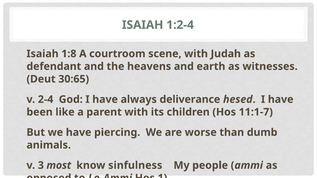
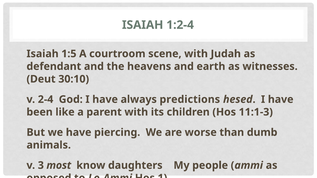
1:8: 1:8 -> 1:5 (69, 54)
30:65: 30:65 -> 30:10 (74, 79)
deliverance: deliverance -> predictions (190, 100)
11:1-7: 11:1-7 -> 11:1-3 (256, 112)
sinfulness: sinfulness -> daughters (135, 166)
